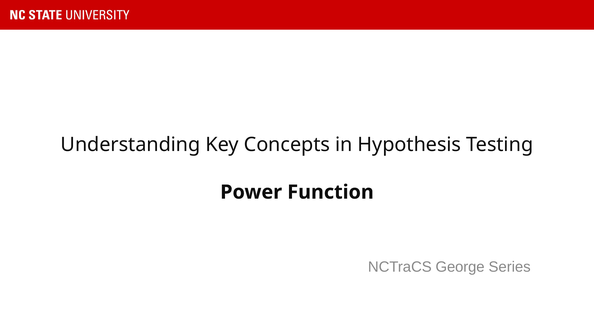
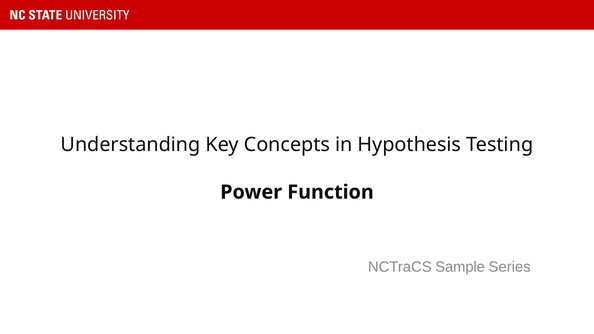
George: George -> Sample (460, 267)
